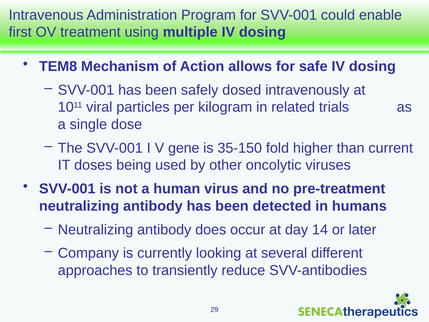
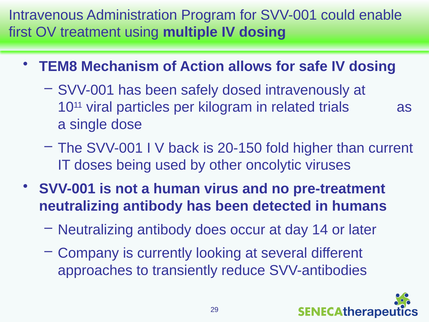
gene: gene -> back (184, 148)
35-150: 35-150 -> 20-150 (240, 148)
